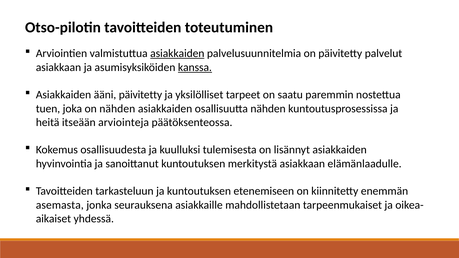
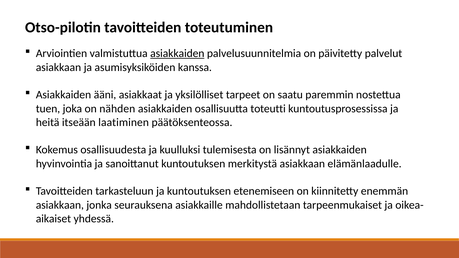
kanssa underline: present -> none (195, 67)
ääni päivitetty: päivitetty -> asiakkaat (140, 95)
osallisuutta nähden: nähden -> toteutti (268, 109)
arviointeja: arviointeja -> laatiminen (124, 122)
asemasta: asemasta -> asiakkaan (60, 205)
